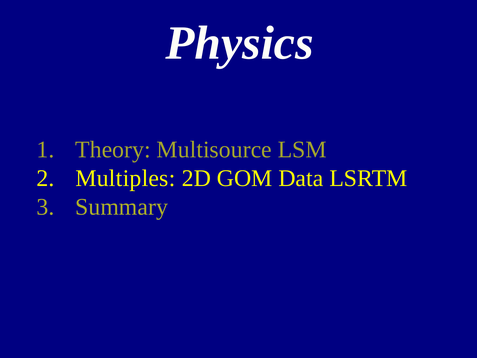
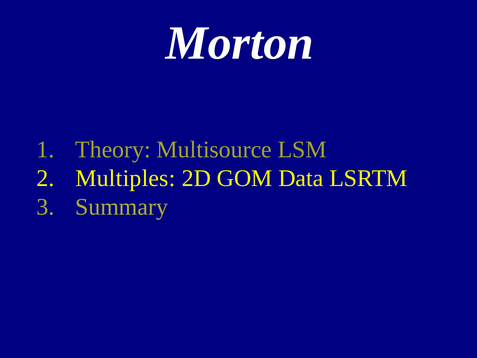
Physics: Physics -> Morton (240, 43)
